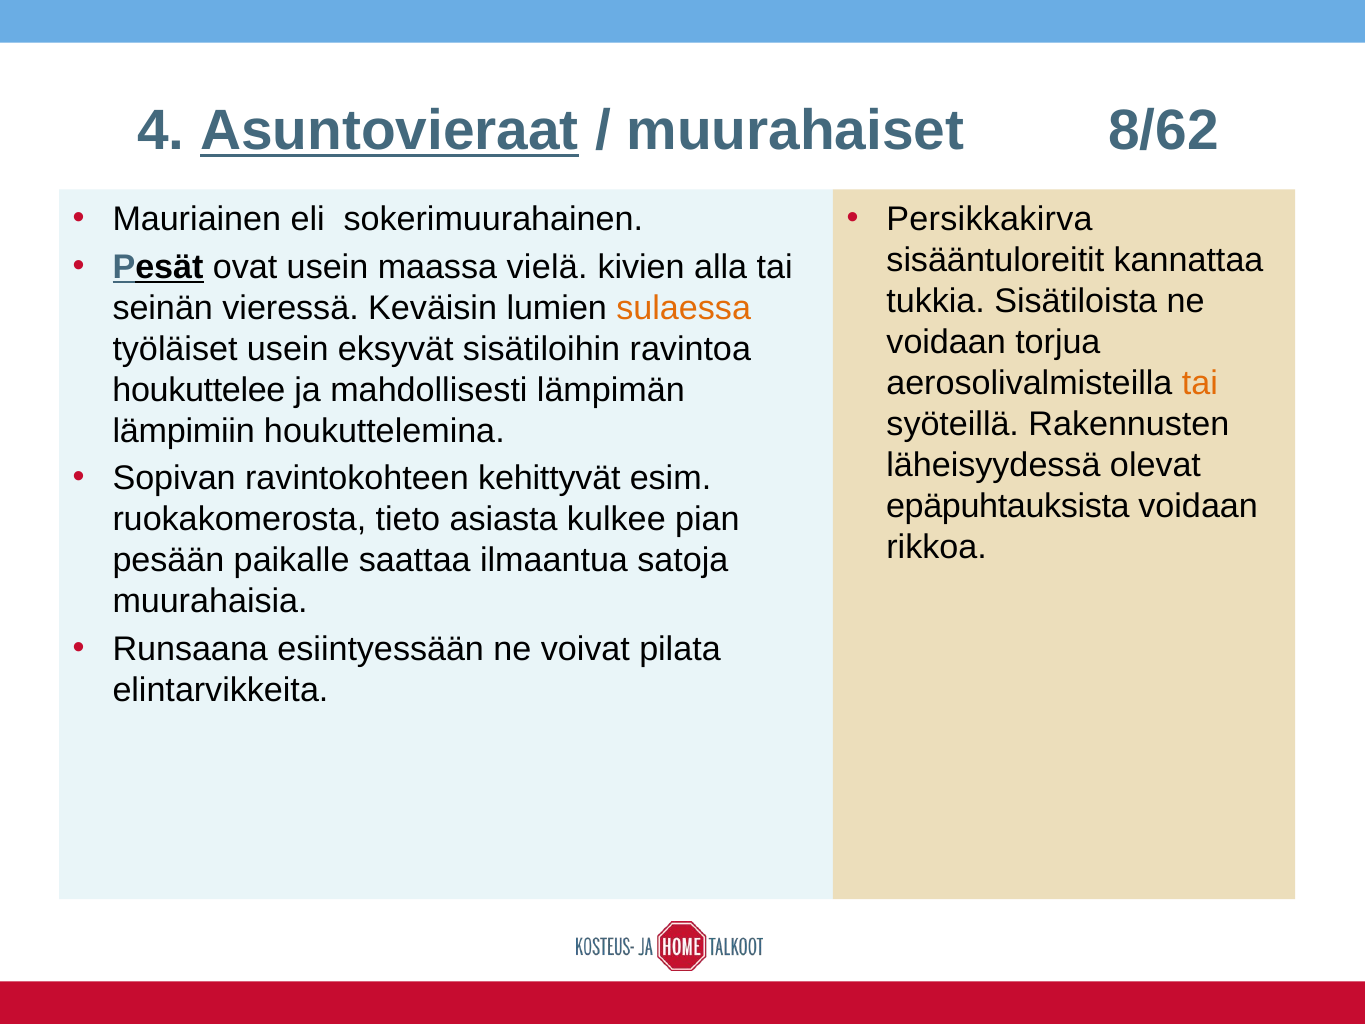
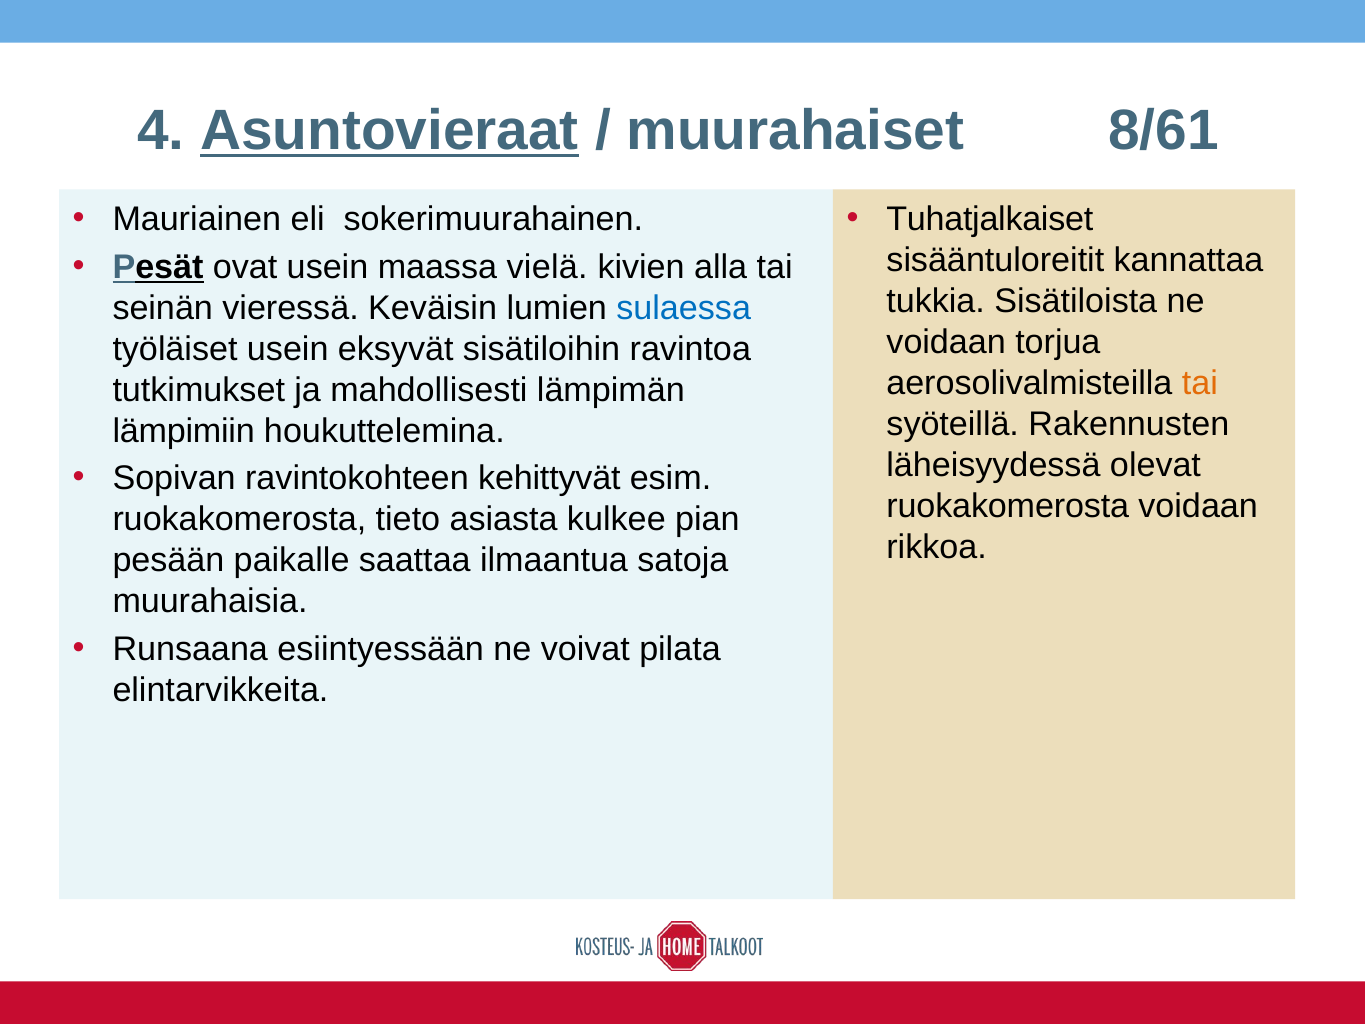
8/62: 8/62 -> 8/61 (1164, 131)
Persikkakirva: Persikkakirva -> Tuhatjalkaiset (990, 219)
sulaessa colour: orange -> blue (684, 308)
houkuttelee: houkuttelee -> tutkimukset (199, 390)
epäpuhtauksista: epäpuhtauksista -> ruokakomerosta (1008, 506)
